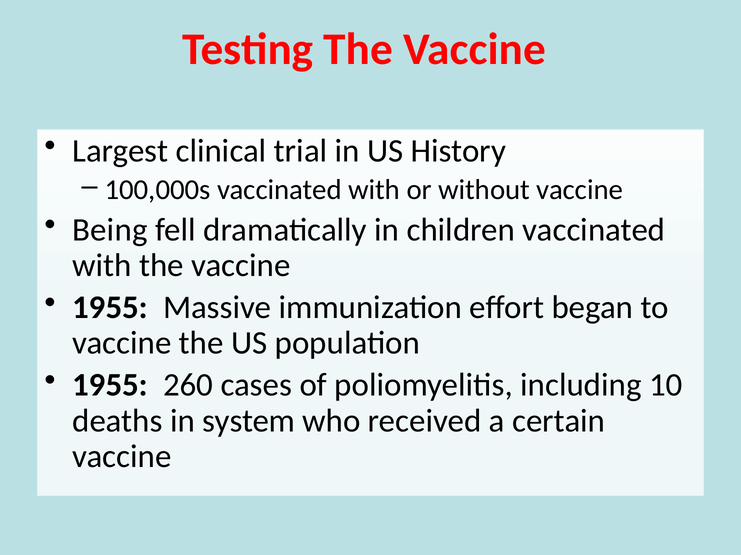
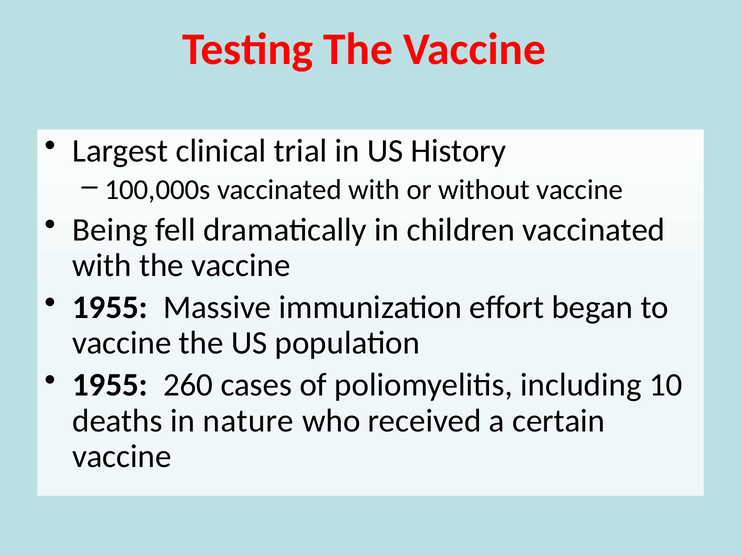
system: system -> nature (248, 421)
